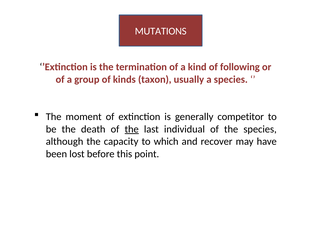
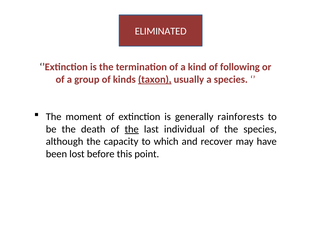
MUTATIONS: MUTATIONS -> ELIMINATED (161, 31)
taxon underline: none -> present (155, 80)
competitor: competitor -> rainforests (241, 117)
